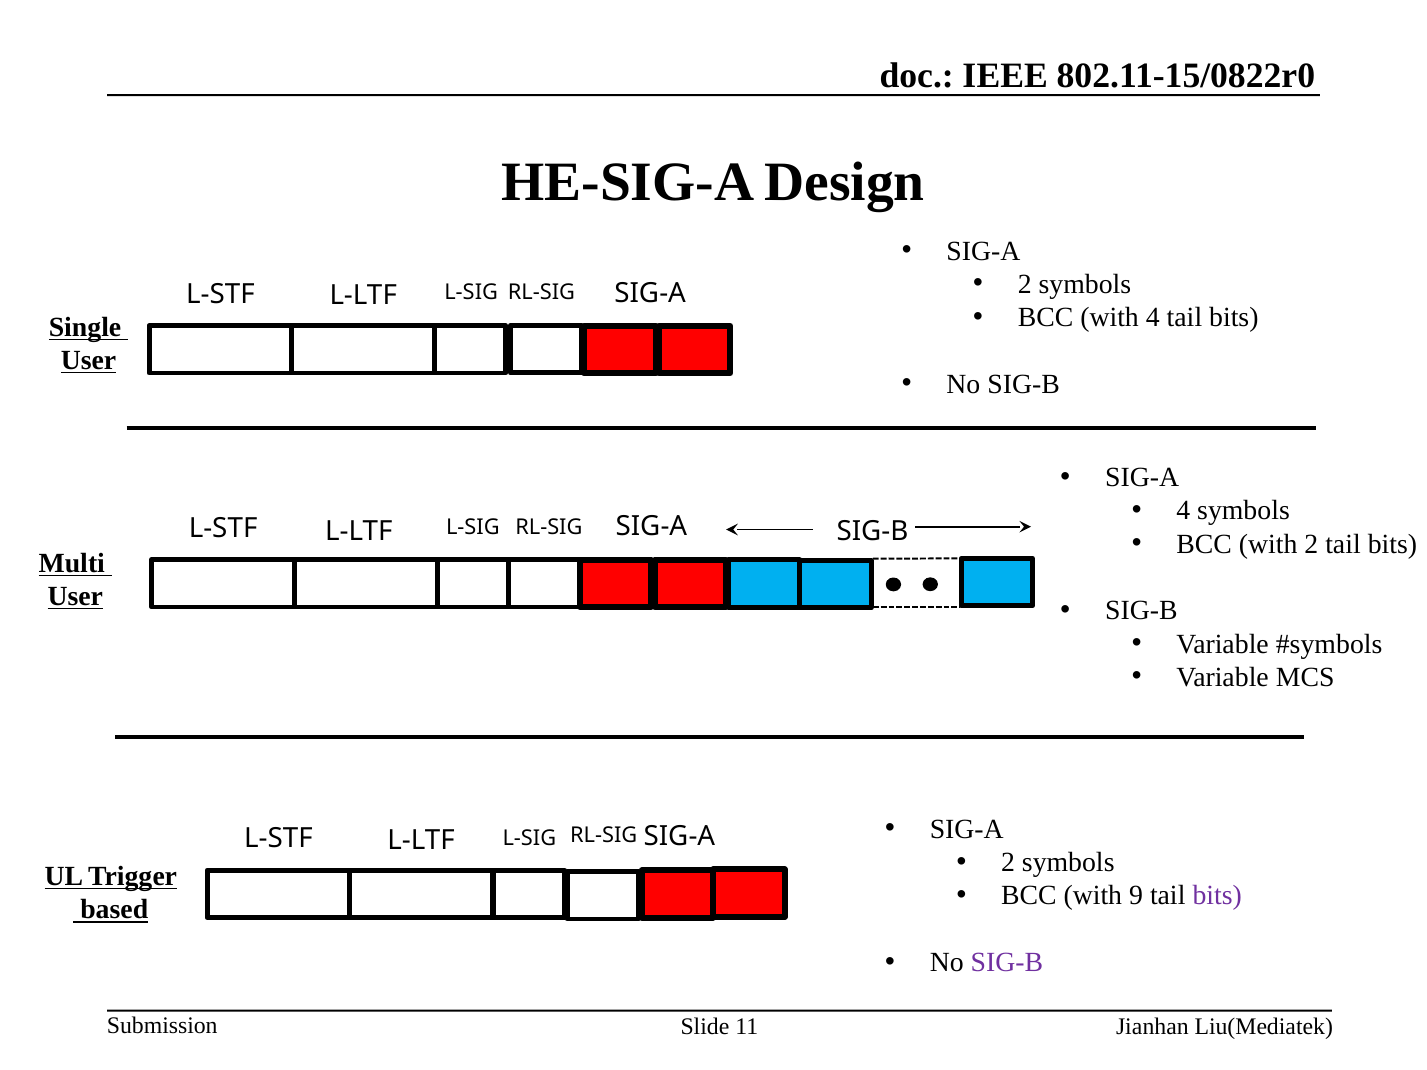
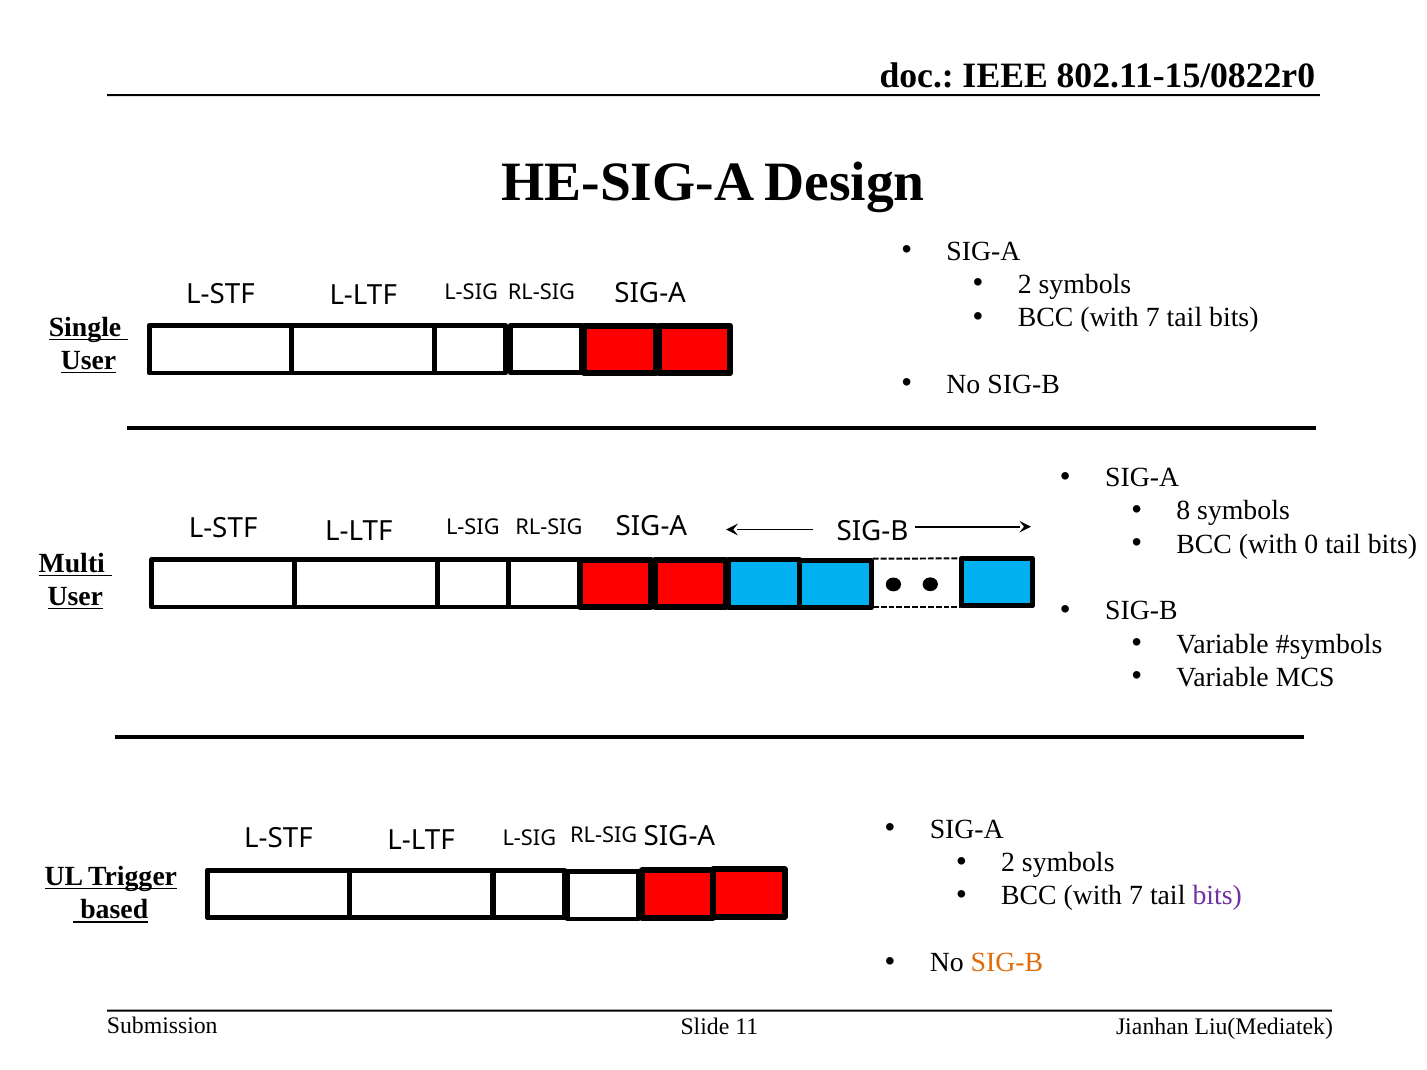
4: 4 -> 7 (1153, 318)
4: 4 -> 8 (1183, 511)
with 2: 2 -> 0 (1311, 544)
9: 9 -> 7 (1136, 896)
SIG-B colour: purple -> orange (1007, 963)
